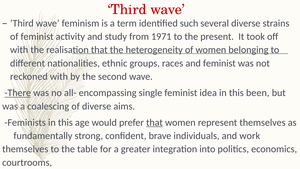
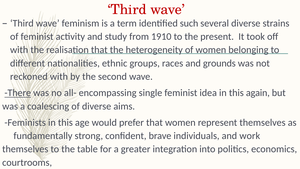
1971: 1971 -> 1910 (161, 37)
and feminist: feminist -> grounds (219, 63)
been: been -> again (258, 93)
that underline: present -> none (154, 122)
